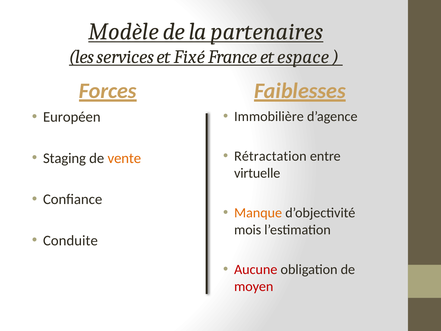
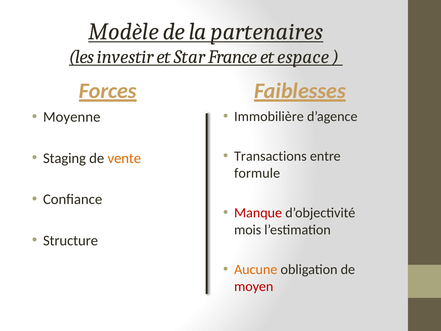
services: services -> investir (125, 57)
Fixé: Fixé -> Star (189, 57)
Européen: Européen -> Moyenne (72, 117)
Rétractation: Rétractation -> Transactions (270, 156)
virtuelle: virtuelle -> formule (257, 173)
Manque colour: orange -> red (258, 213)
Conduite: Conduite -> Structure (71, 240)
Aucune colour: red -> orange (256, 269)
